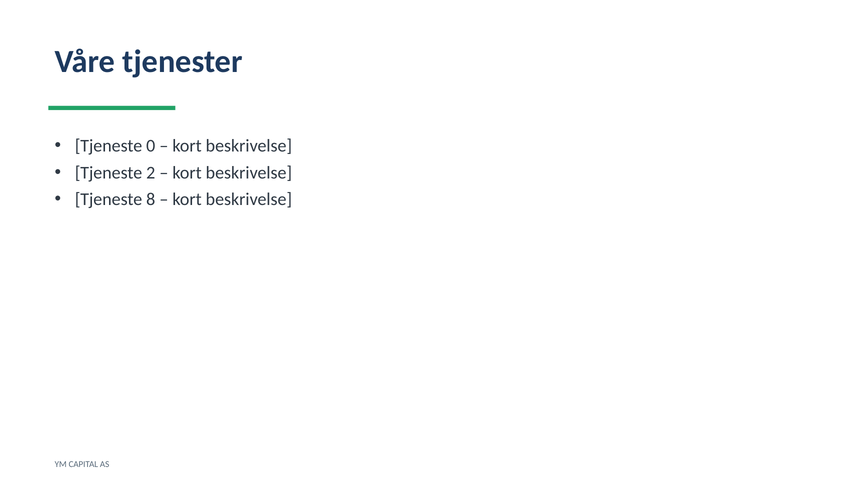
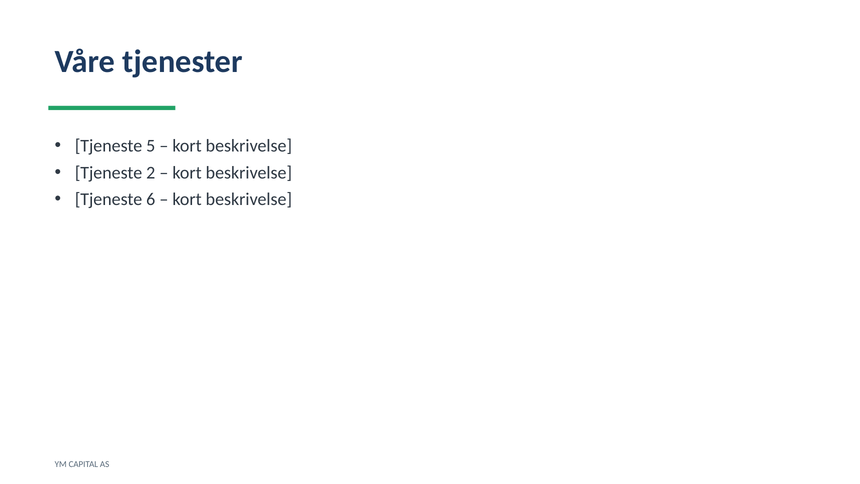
0: 0 -> 5 (151, 146)
8: 8 -> 6 (151, 199)
